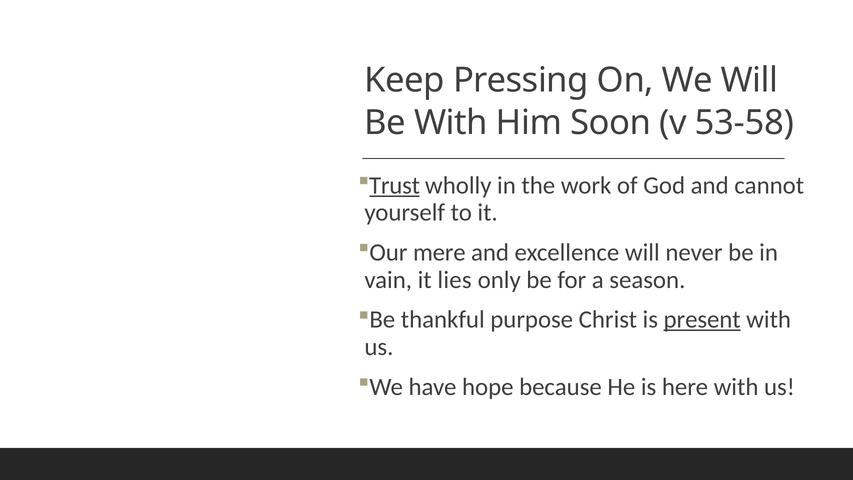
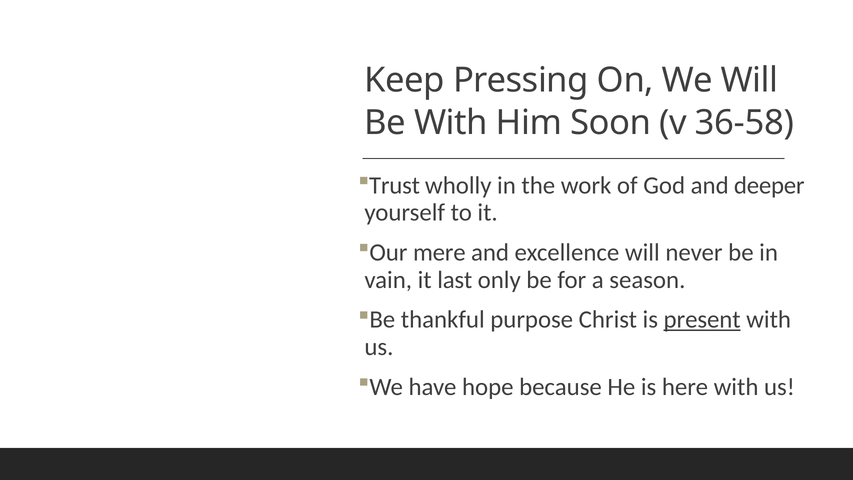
53-58: 53-58 -> 36-58 (744, 123)
Trust underline: present -> none (395, 185)
cannot: cannot -> deeper (769, 185)
lies: lies -> last (455, 280)
